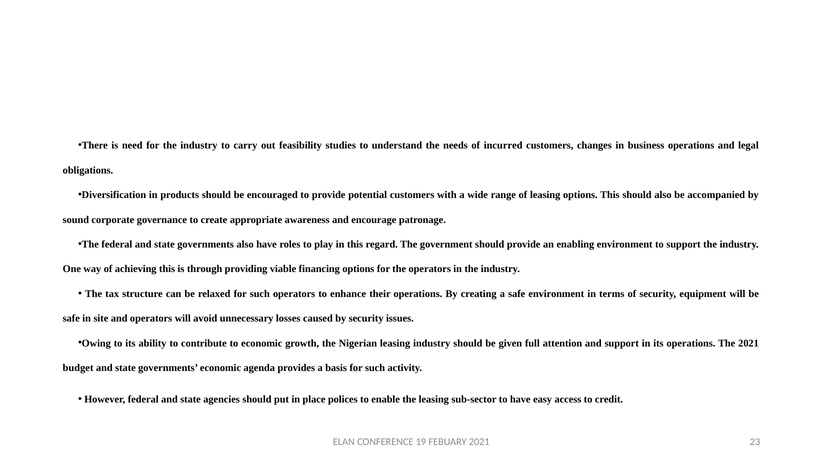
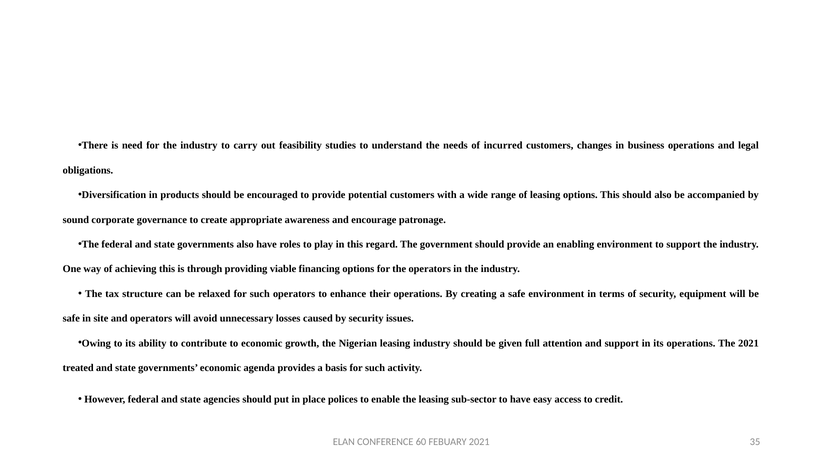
budget: budget -> treated (78, 368)
19: 19 -> 60 (421, 442)
23: 23 -> 35 (755, 442)
